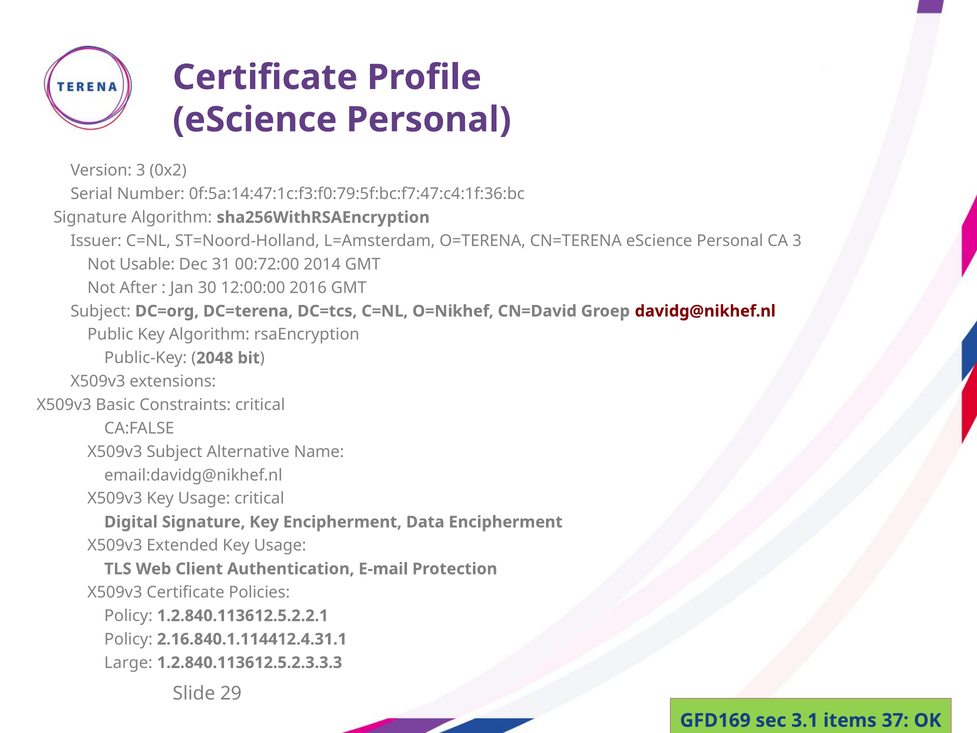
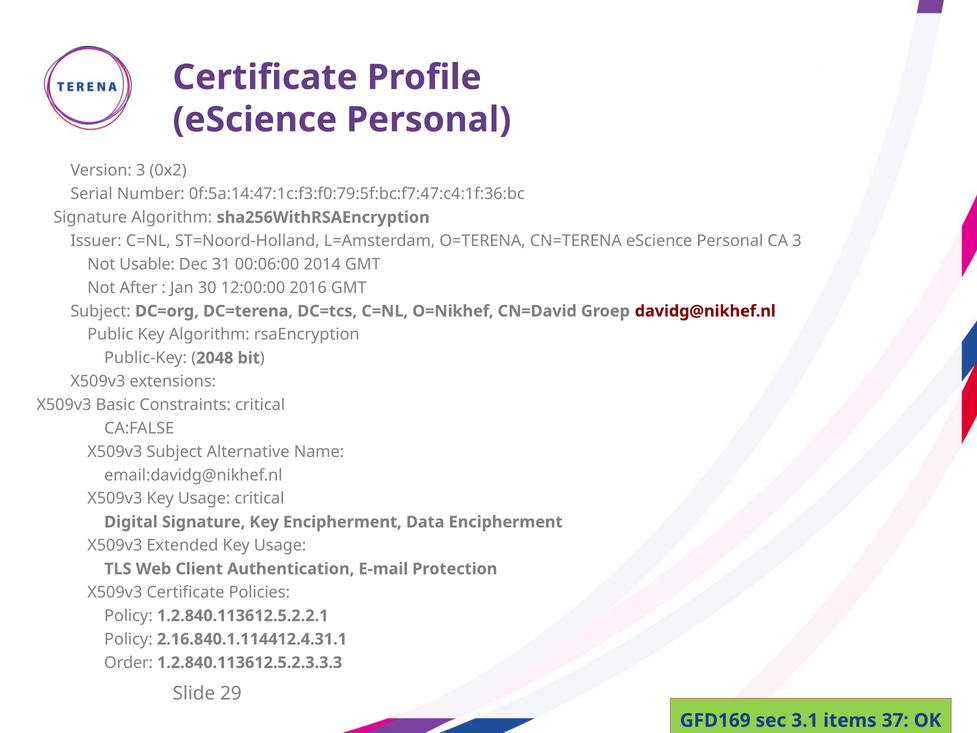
00:72:00: 00:72:00 -> 00:06:00 (267, 264)
Large: Large -> Order (129, 662)
